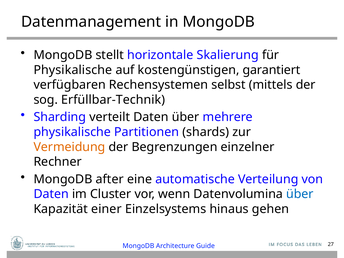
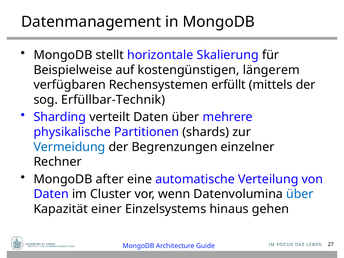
Physikalische: Physikalische -> Beispielweise (73, 70)
garantiert: garantiert -> längerem (271, 70)
selbst: selbst -> erfüllt (229, 85)
Vermeidung colour: orange -> blue (69, 147)
